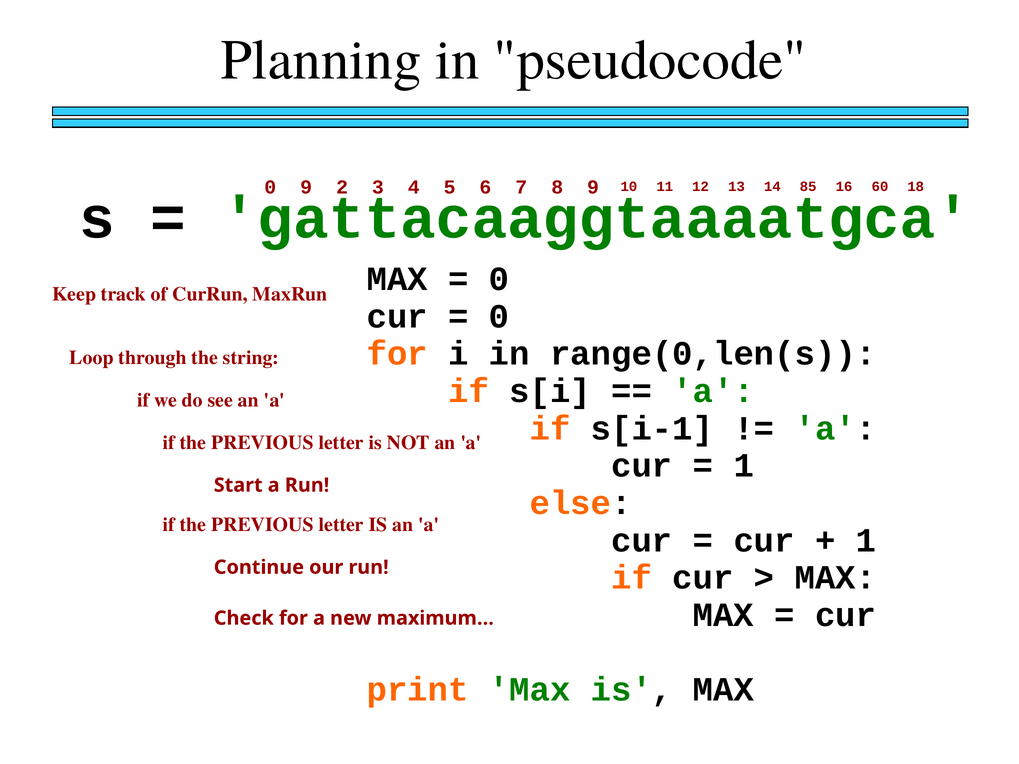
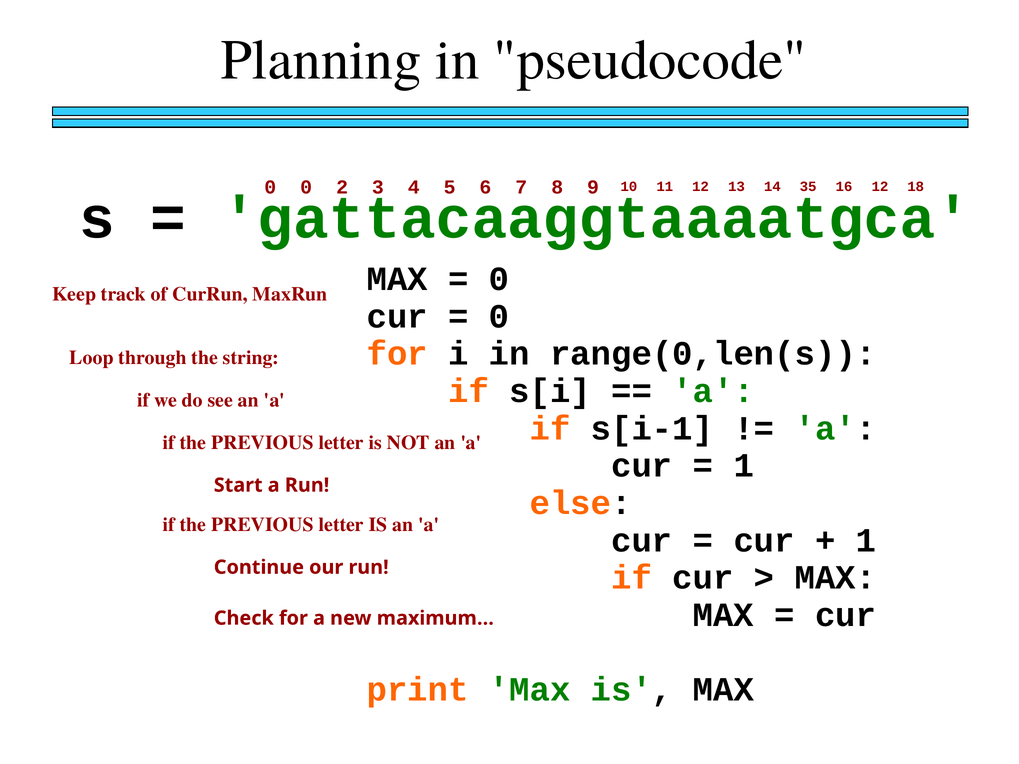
0 9: 9 -> 0 (306, 187)
85: 85 -> 35 (808, 187)
16 60: 60 -> 12 (880, 187)
